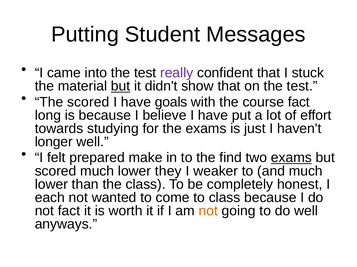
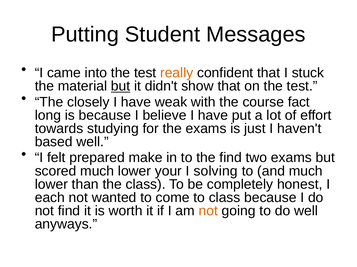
really colour: purple -> orange (177, 73)
The scored: scored -> closely (88, 102)
goals: goals -> weak (171, 102)
longer: longer -> based (54, 142)
exams underline: present -> none (291, 158)
they: they -> your (168, 171)
weaker: weaker -> solving (216, 171)
not fact: fact -> find (69, 211)
